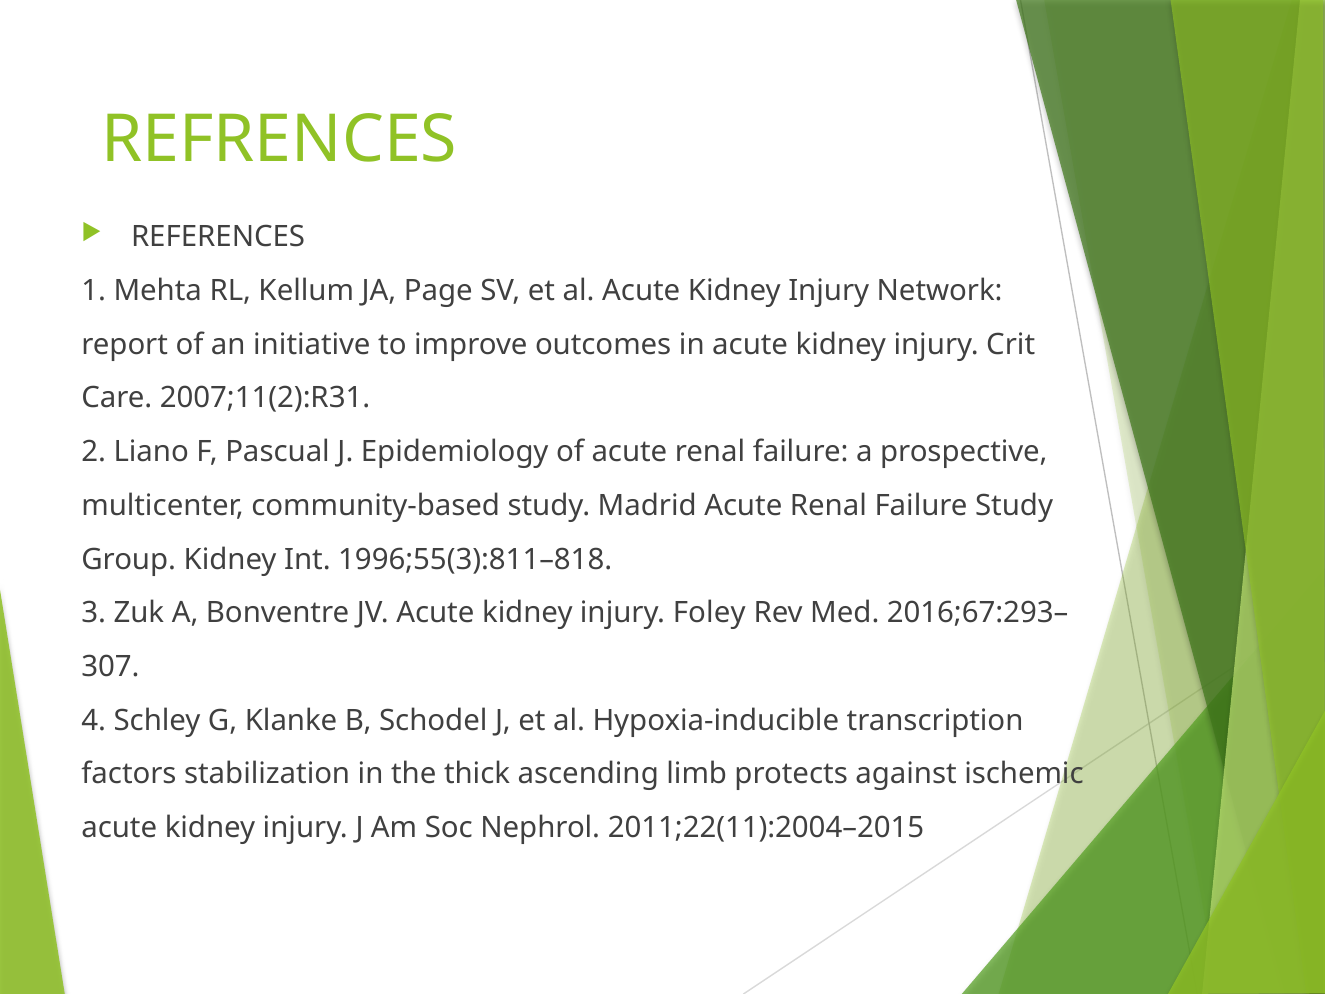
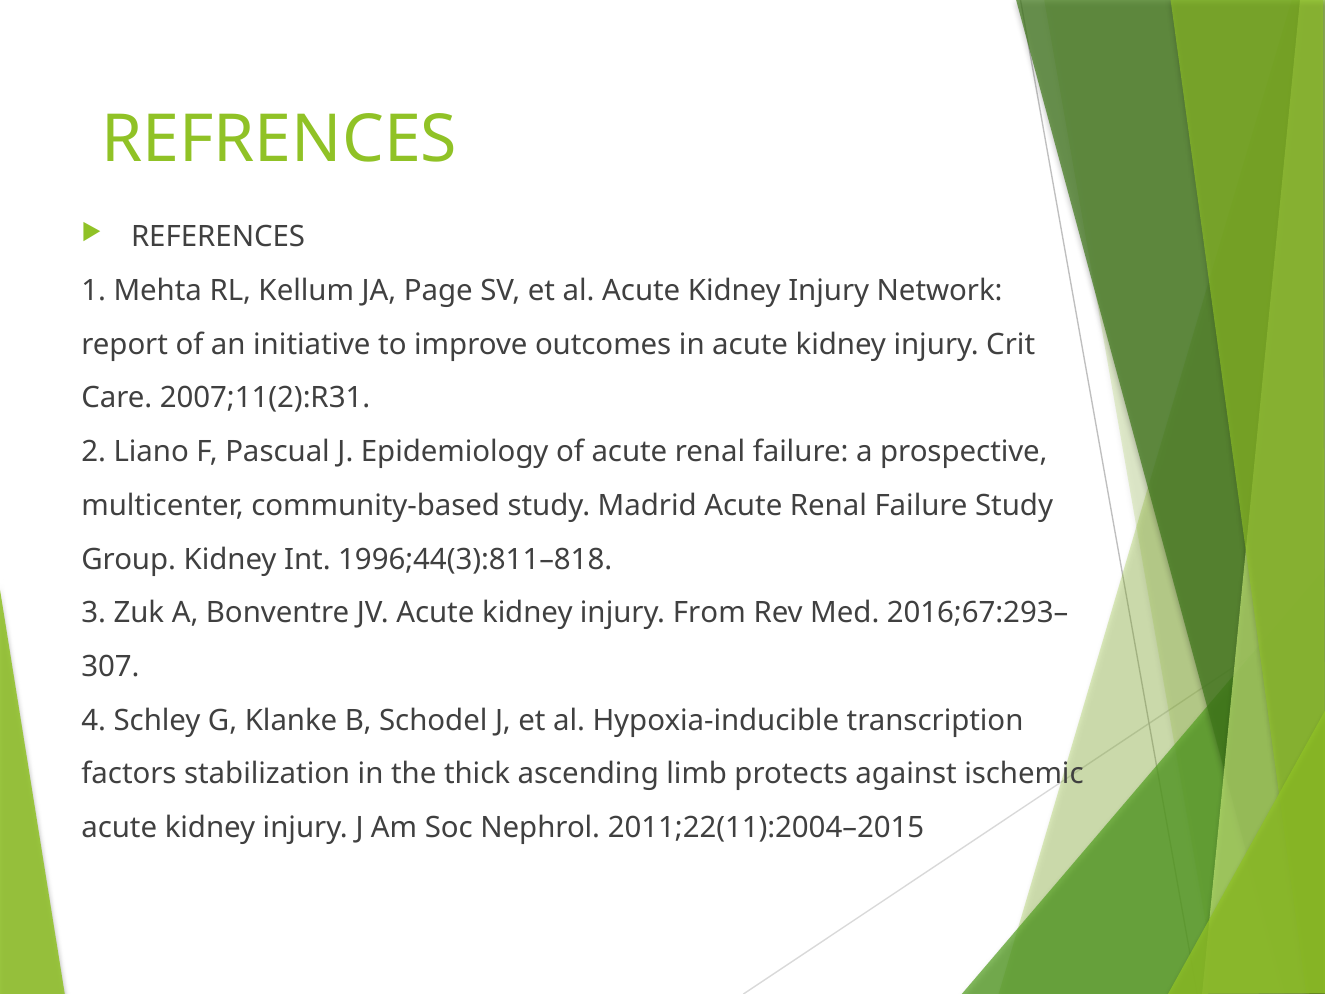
1996;55(3):811–818: 1996;55(3):811–818 -> 1996;44(3):811–818 (475, 559)
Foley: Foley -> From (709, 613)
